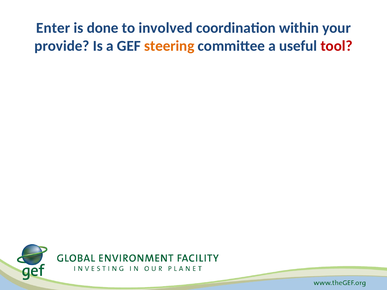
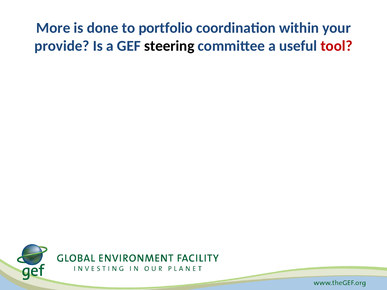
Enter: Enter -> More (53, 28)
involved: involved -> portfolio (166, 28)
steering colour: orange -> black (169, 46)
